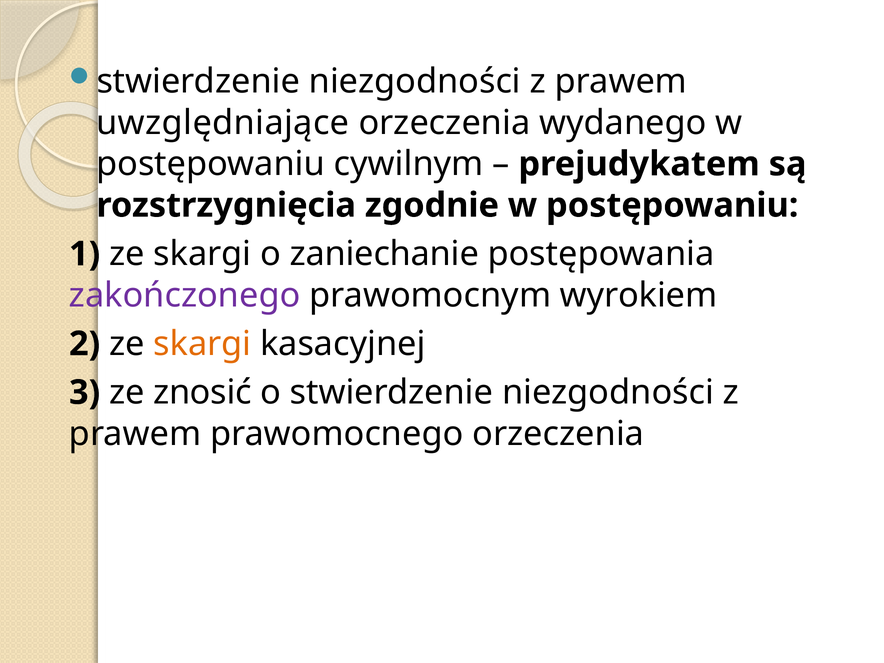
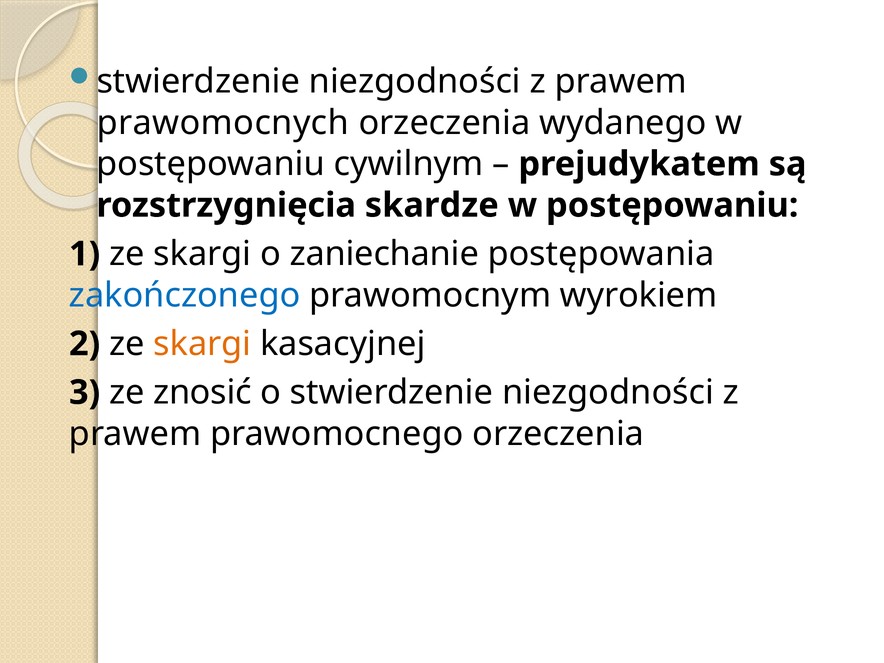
uwzględniające: uwzględniające -> prawomocnych (223, 123)
zgodnie: zgodnie -> skardze (432, 205)
zakończonego colour: purple -> blue (185, 295)
